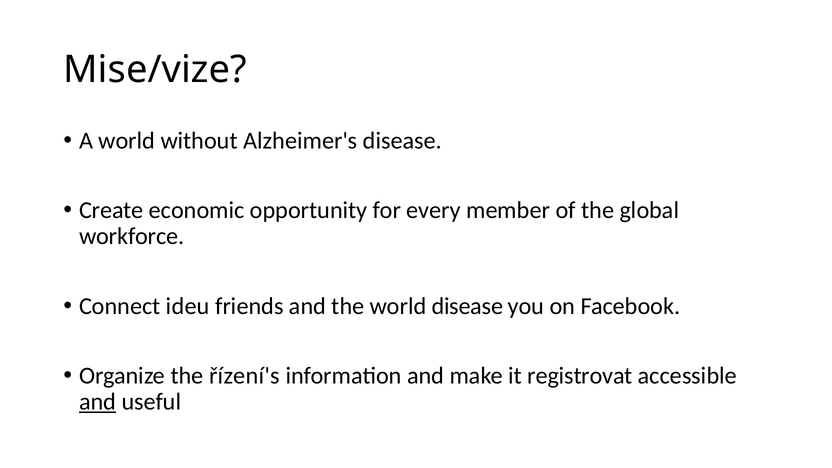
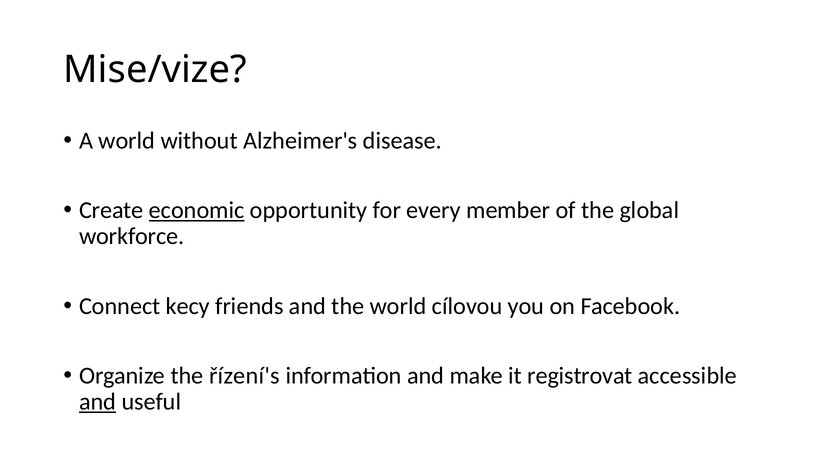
economic underline: none -> present (197, 210)
ideu: ideu -> kecy (188, 306)
world disease: disease -> cílovou (467, 306)
